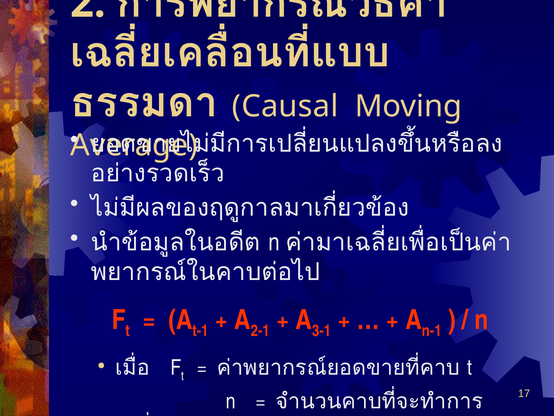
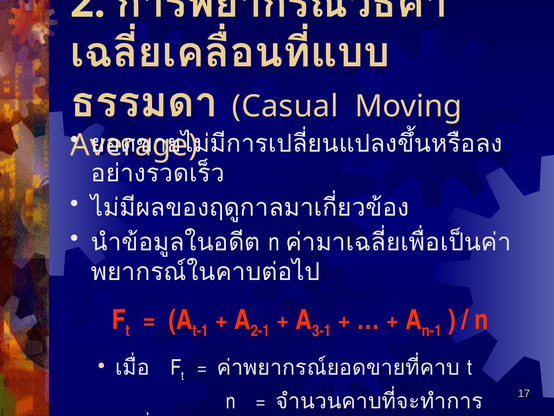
Causal: Causal -> Casual (285, 106)
